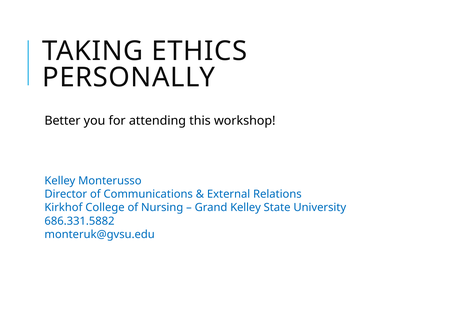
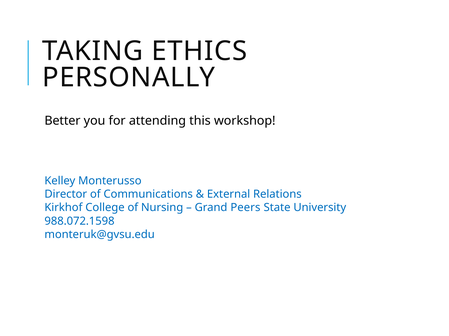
Grand Kelley: Kelley -> Peers (245, 208)
686.331.5882: 686.331.5882 -> 988.072.1598 (80, 222)
